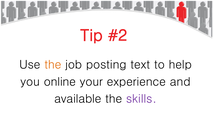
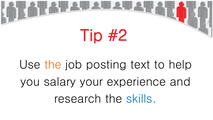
online: online -> salary (60, 82)
available: available -> research (78, 99)
skills colour: purple -> blue (141, 99)
